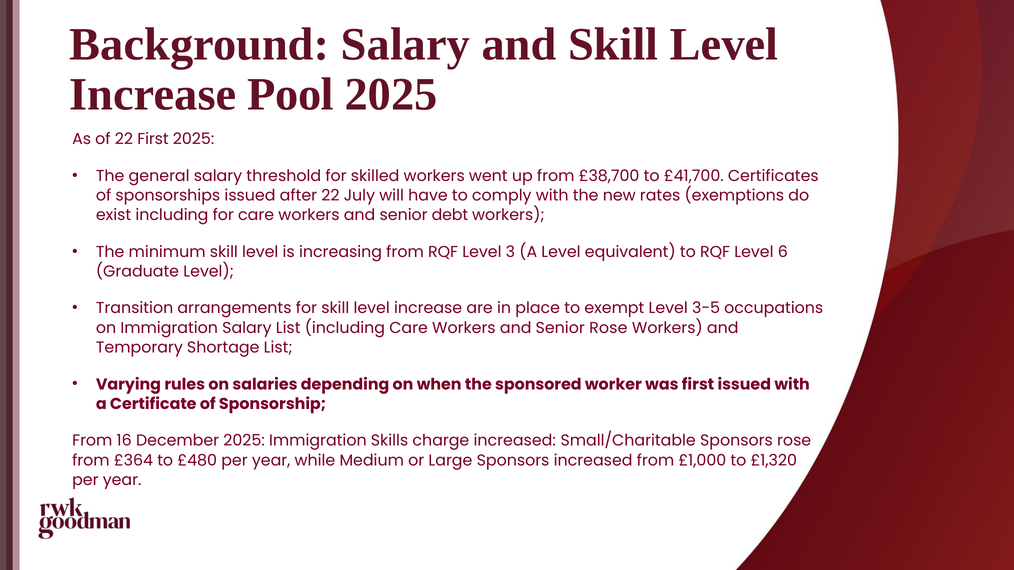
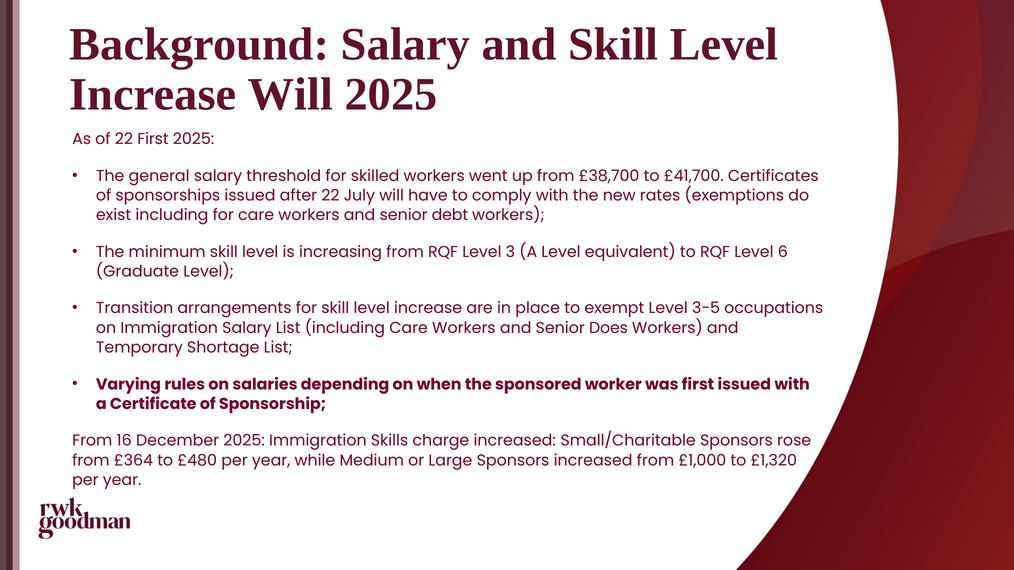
Increase Pool: Pool -> Will (290, 94)
Senior Rose: Rose -> Does (608, 328)
